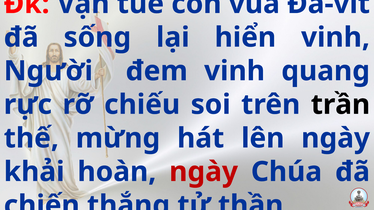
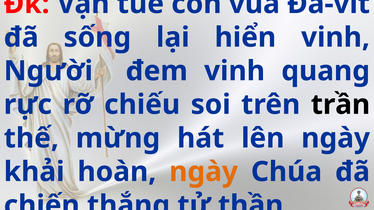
ngày colour: red -> orange (204, 172)
